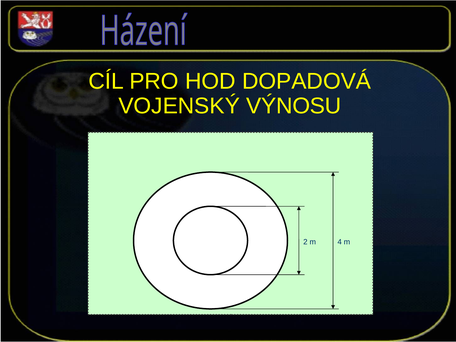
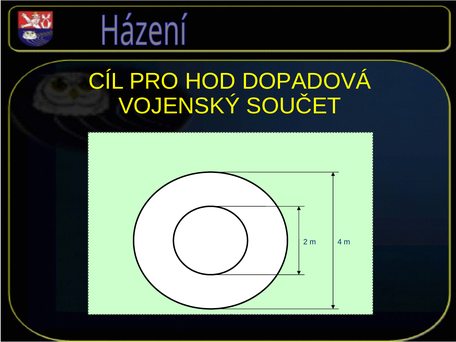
VÝNOSU: VÝNOSU -> SOUČET (294, 106)
